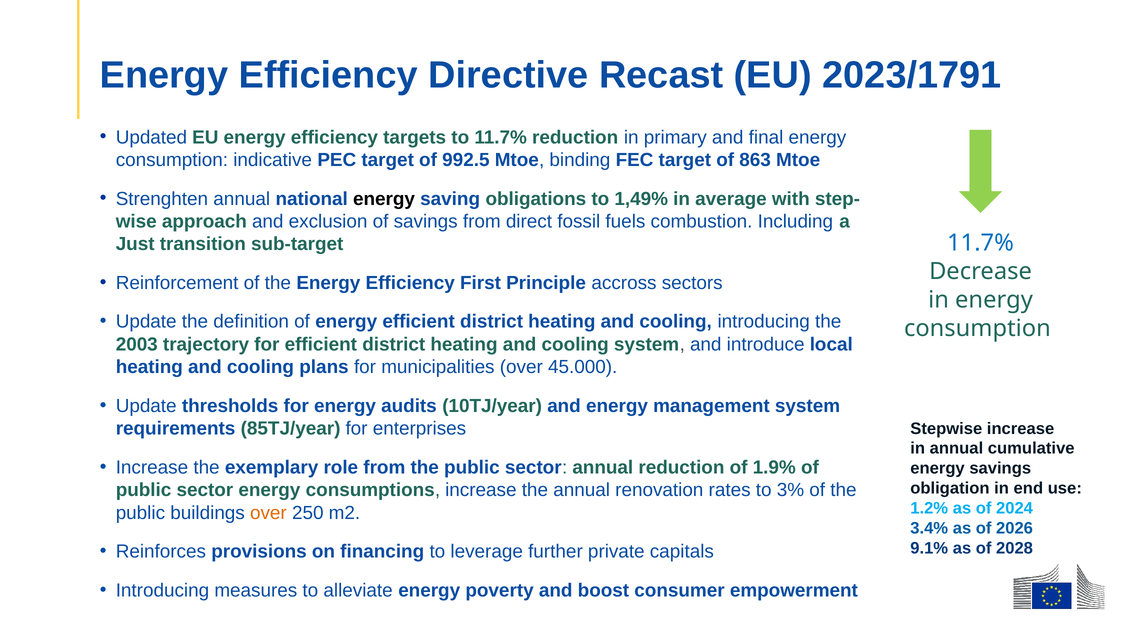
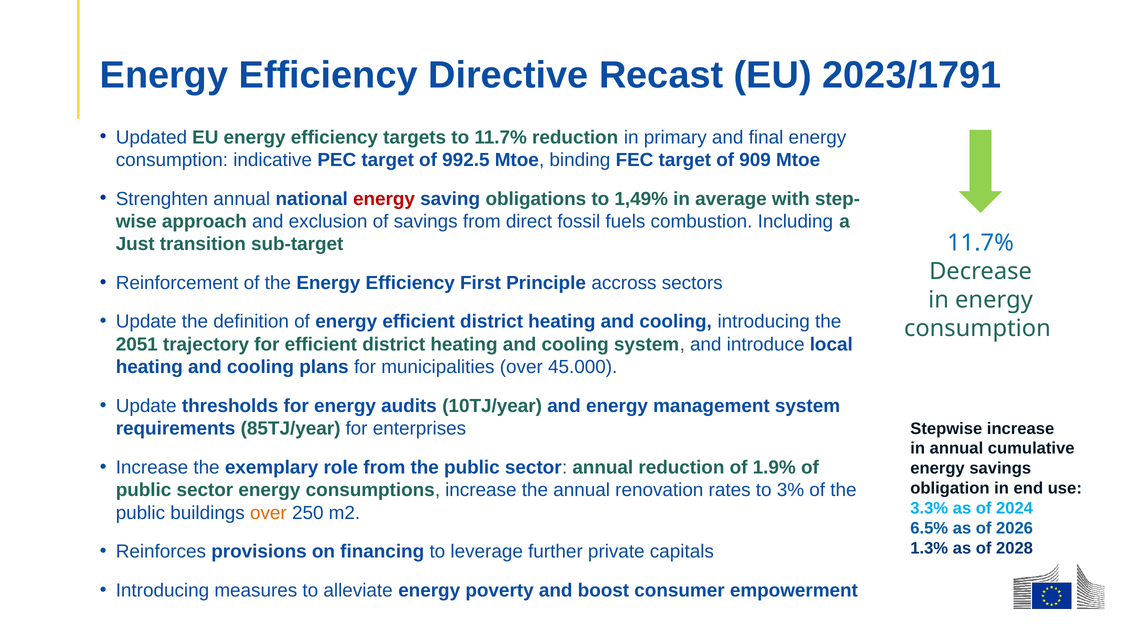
863: 863 -> 909 (755, 160)
energy colour: black -> red (384, 199)
2003: 2003 -> 2051 (137, 344)
1.2%: 1.2% -> 3.3% (929, 508)
3.4%: 3.4% -> 6.5% (929, 528)
9.1%: 9.1% -> 1.3% (929, 548)
